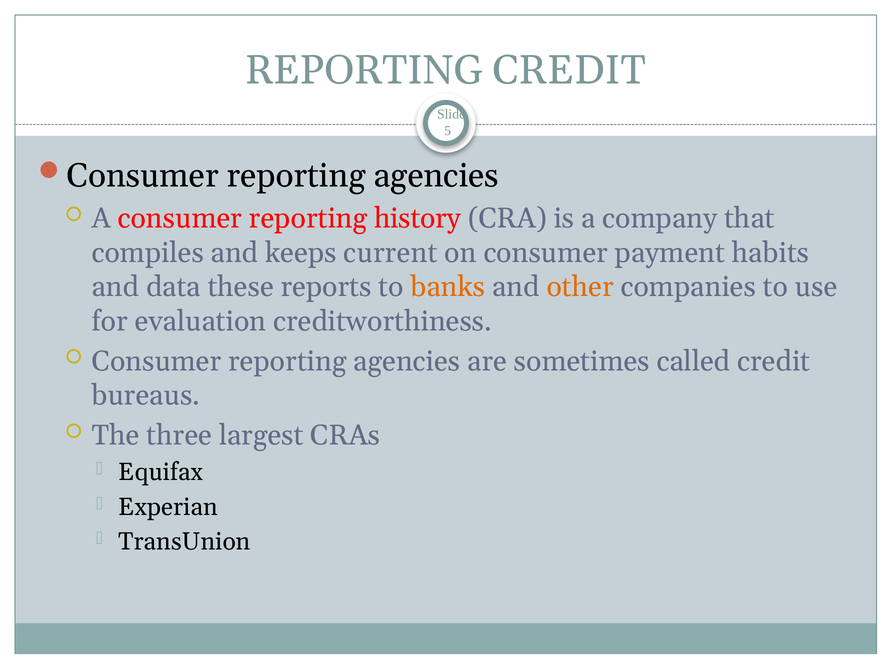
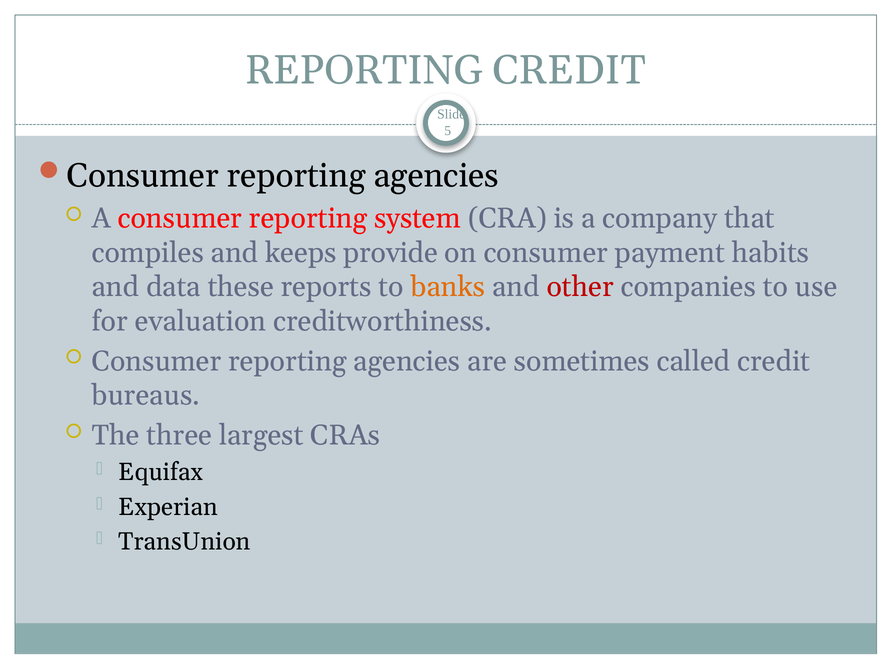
history: history -> system (417, 218)
current: current -> provide (391, 253)
other colour: orange -> red (580, 287)
